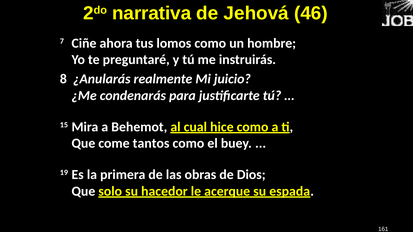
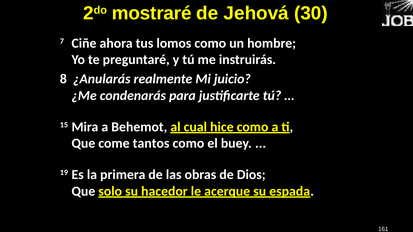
narrativa: narrativa -> mostraré (152, 13)
46: 46 -> 30 (311, 13)
